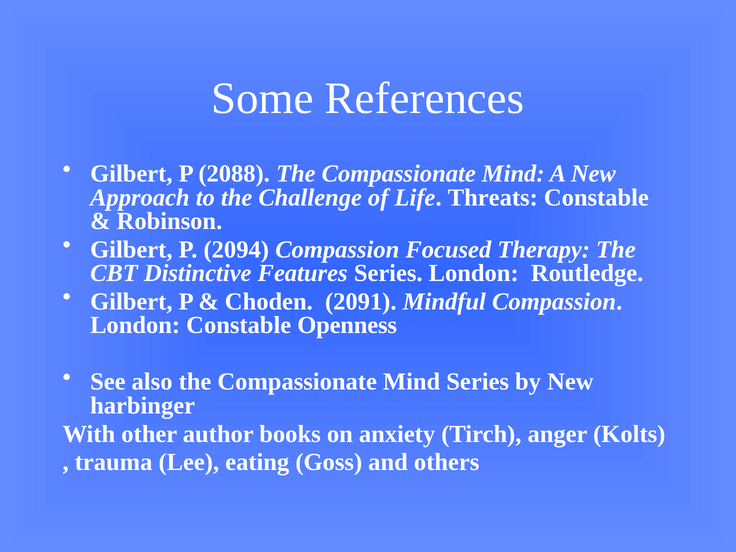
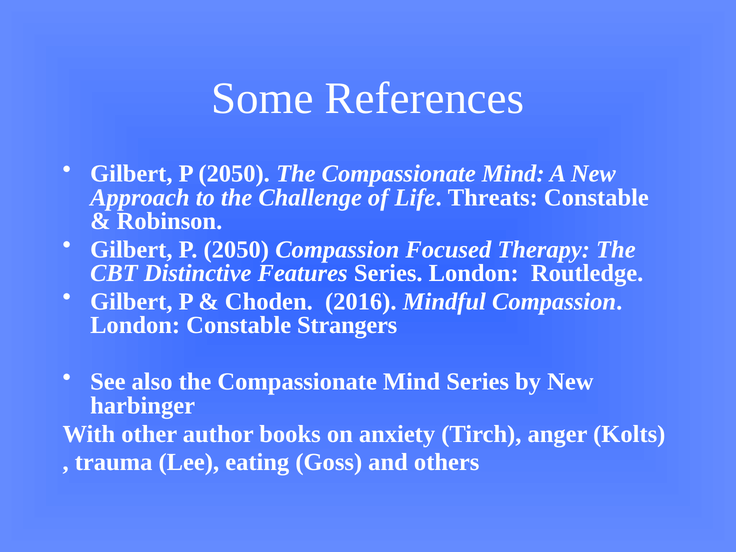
2088: 2088 -> 2050 (234, 174)
2094: 2094 -> 2050 (236, 249)
2091: 2091 -> 2016 (361, 301)
Openness: Openness -> Strangers (347, 325)
